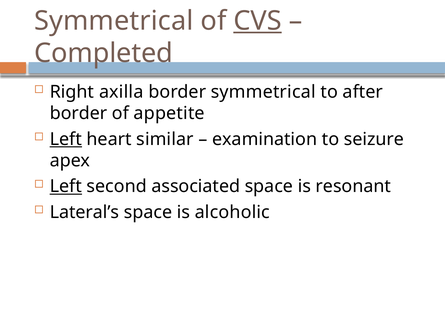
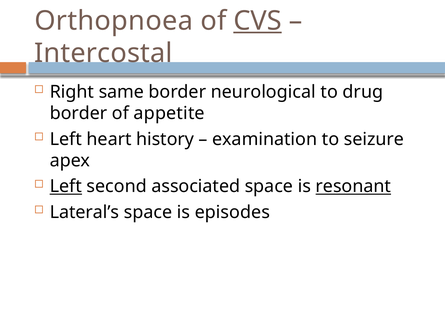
Symmetrical: Symmetrical -> Orthopnoea (114, 21)
Completed: Completed -> Intercostal (103, 53)
axilla: axilla -> same (121, 92)
border symmetrical: symmetrical -> neurological (263, 92)
after: after -> drug (363, 92)
Left underline: present -> none (66, 139)
similar: similar -> history (165, 139)
resonant underline: none -> present (353, 187)
alcoholic: alcoholic -> episodes (232, 213)
